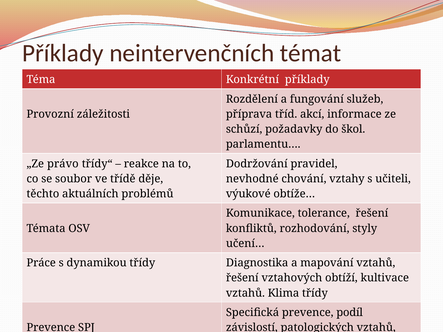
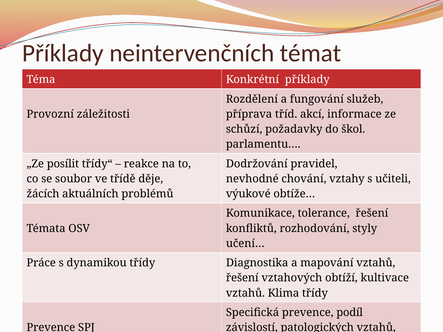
právo: právo -> posílit (63, 164)
těchto: těchto -> žácích (43, 194)
